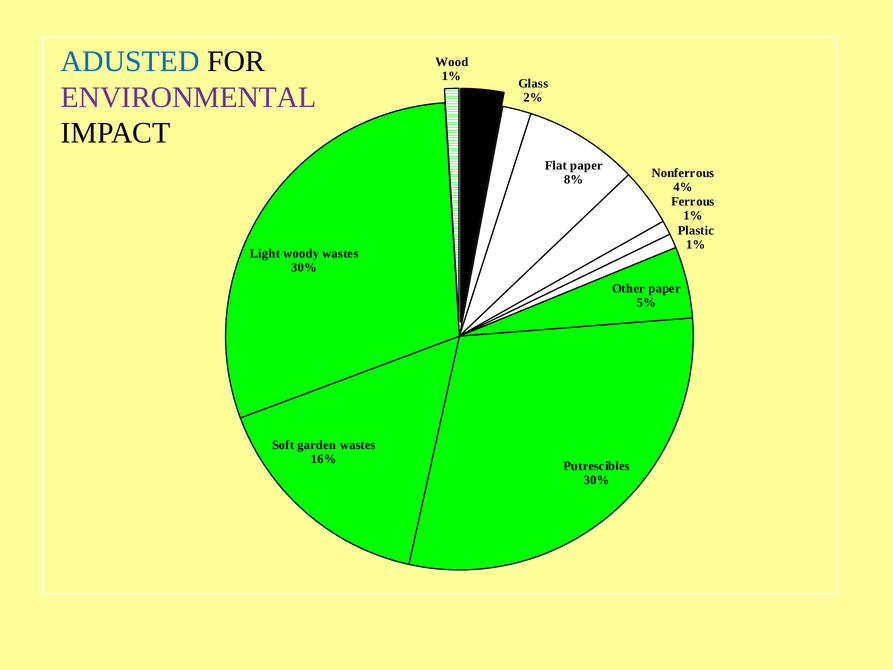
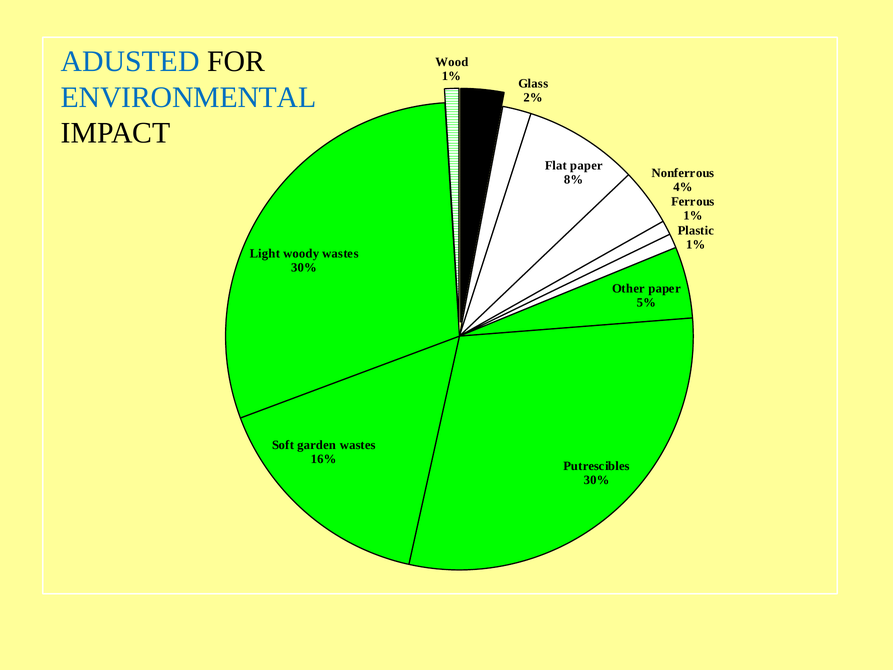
ENVIRONMENTAL colour: purple -> blue (189, 97)
